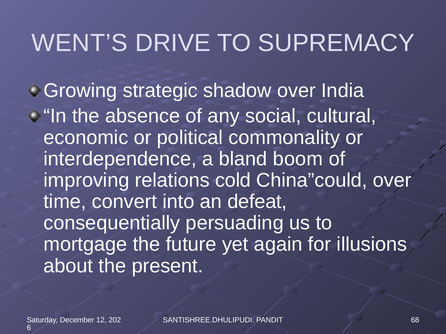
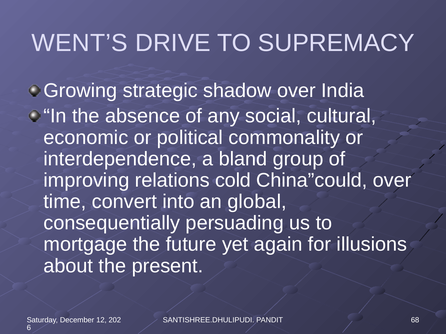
boom: boom -> group (298, 159)
defeat: defeat -> global (257, 202)
